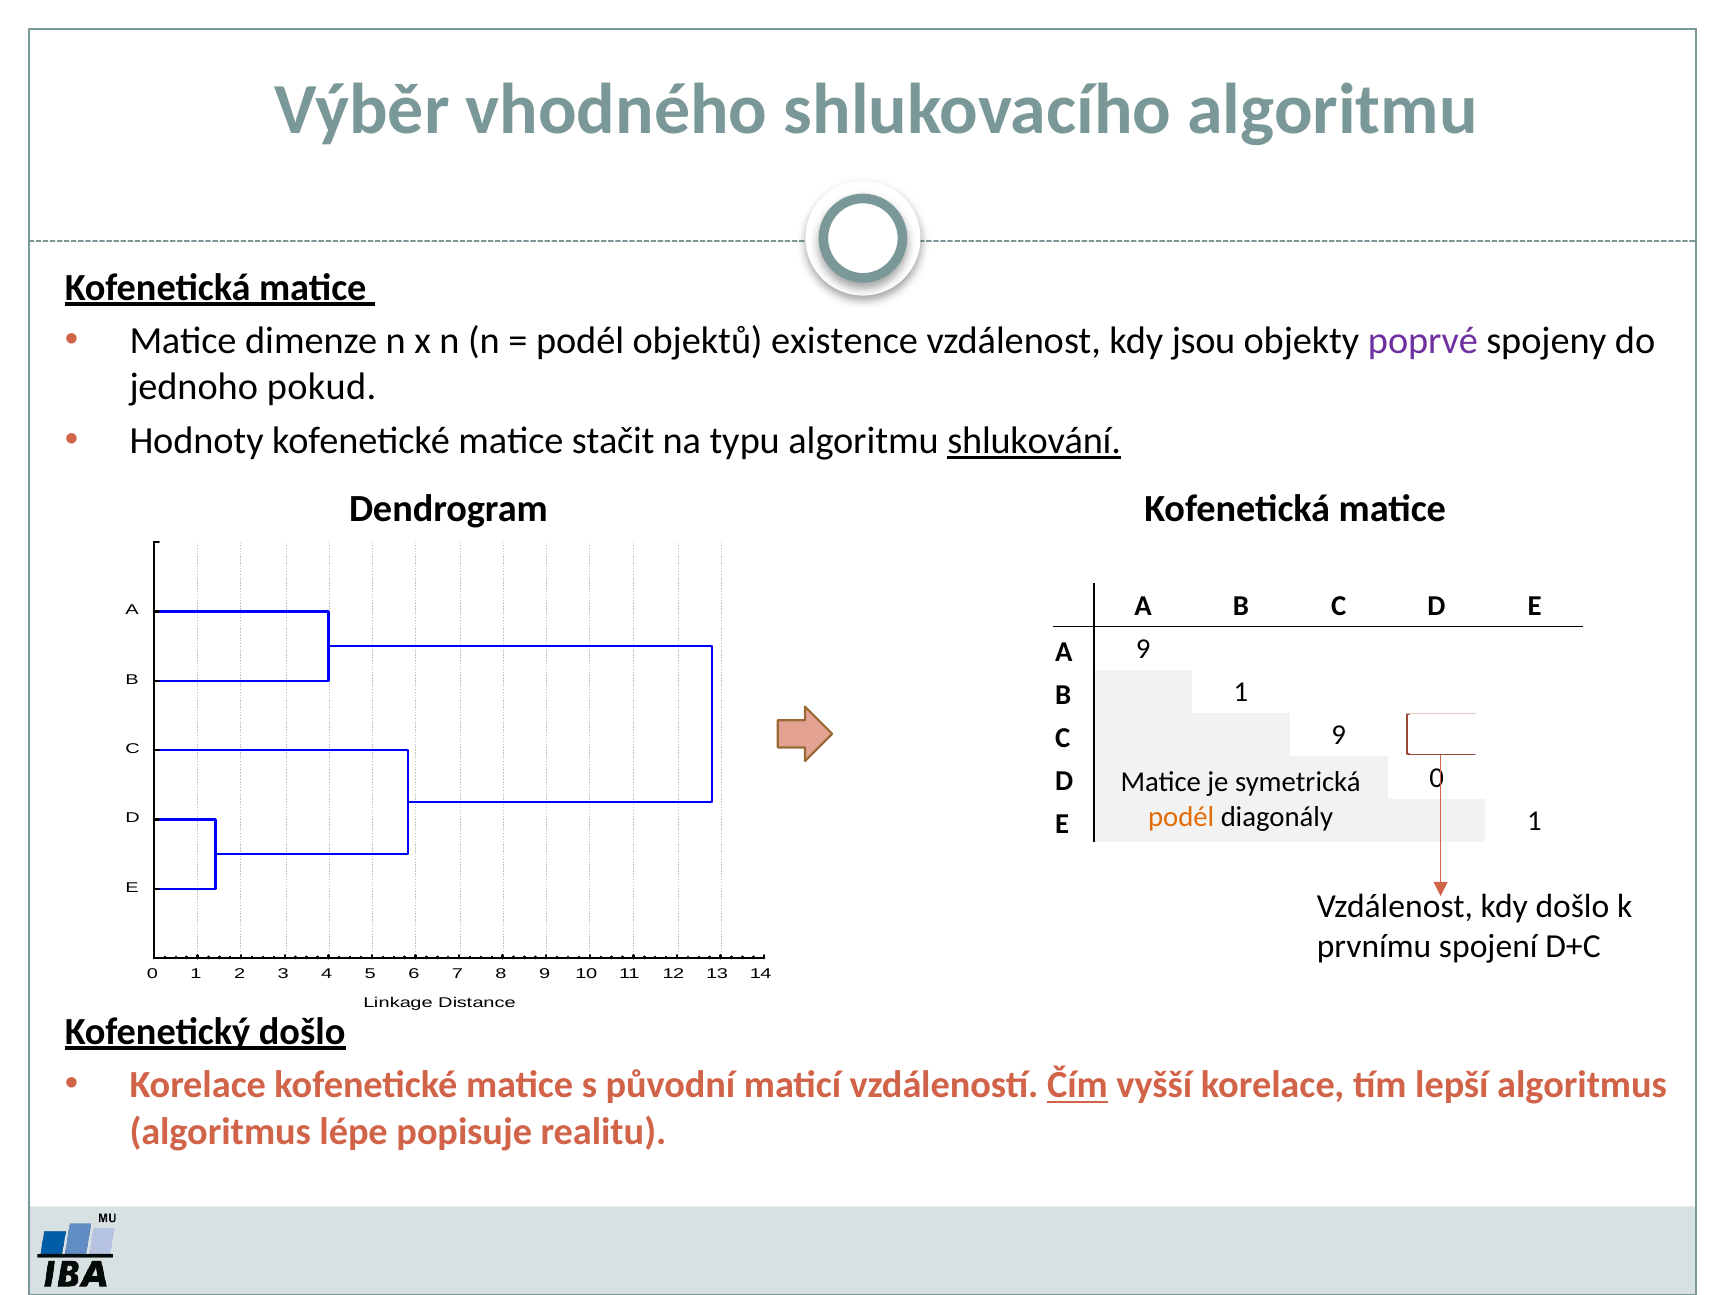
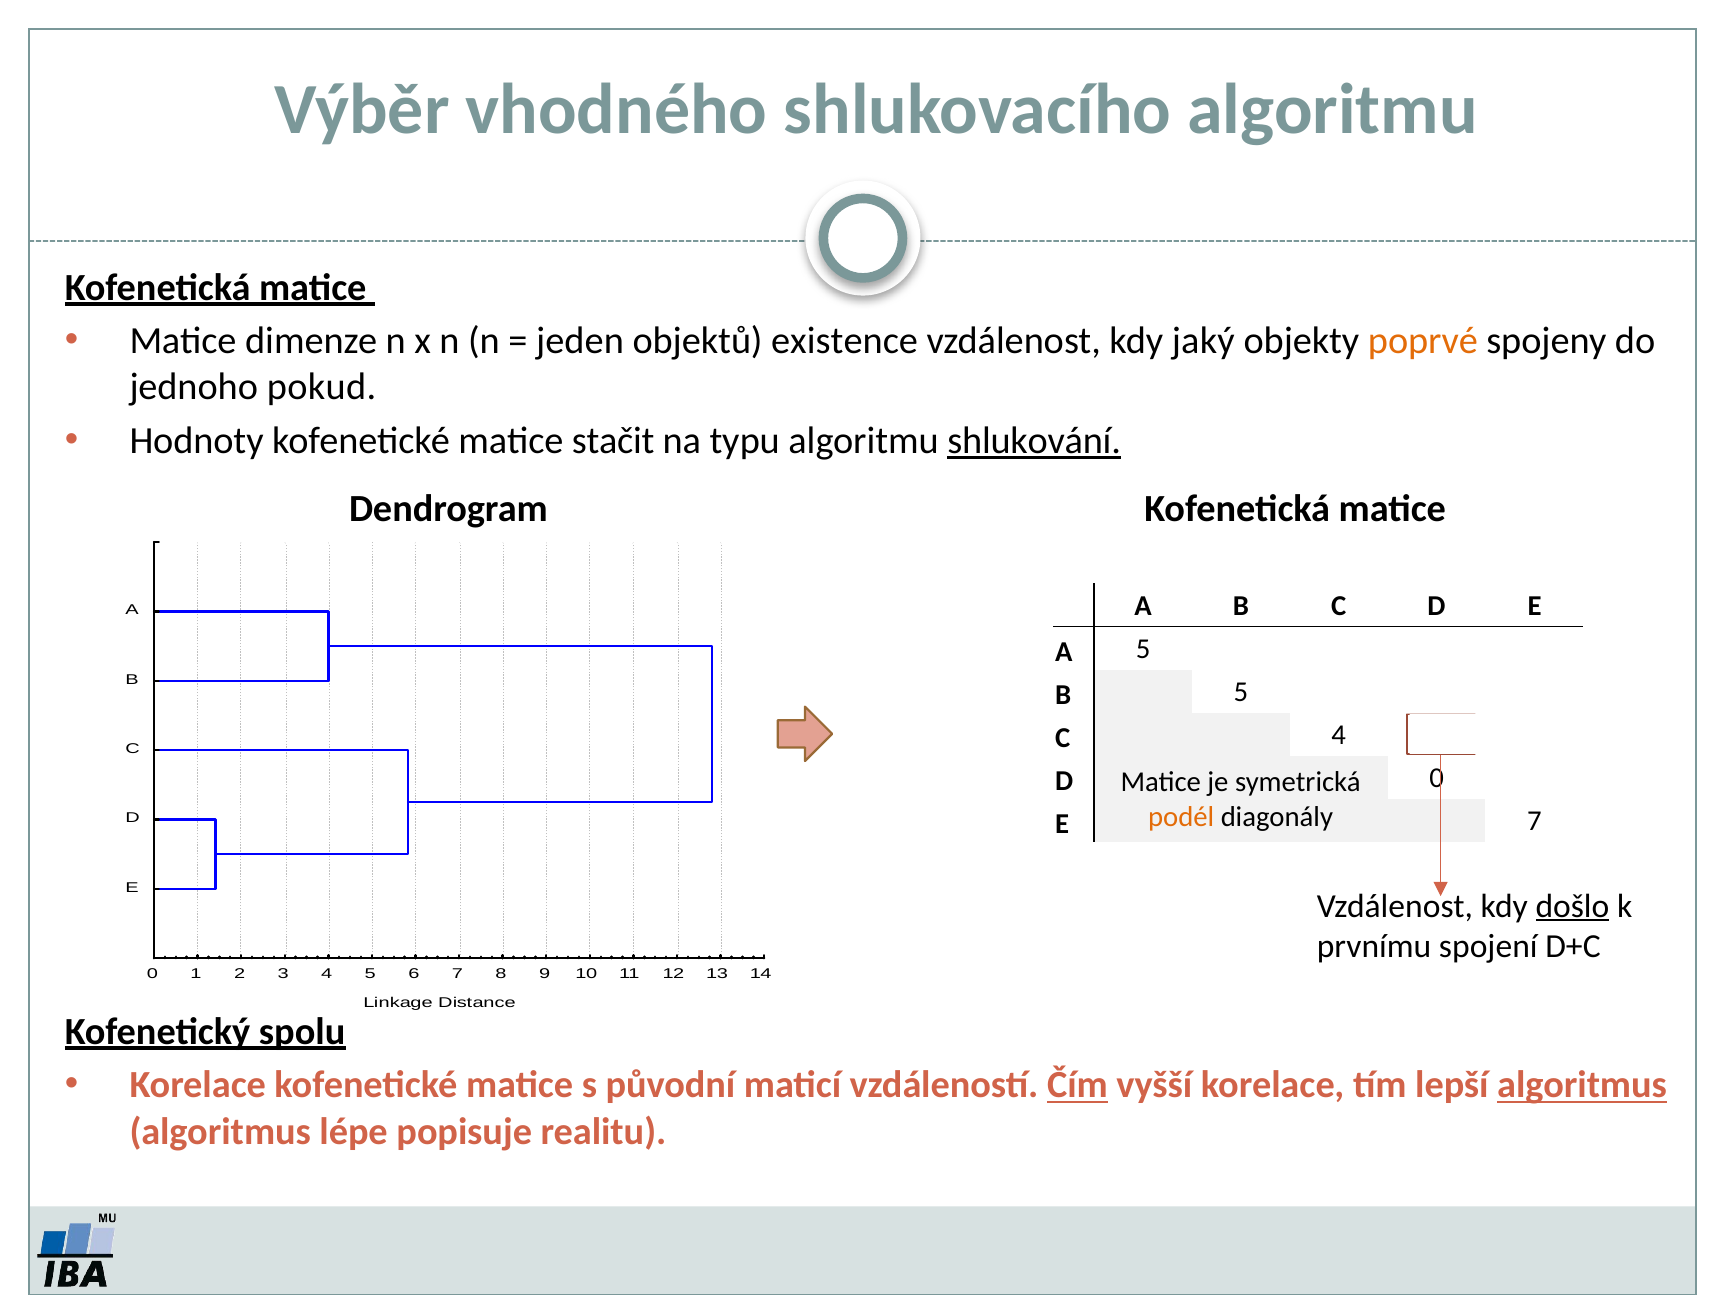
podél: podél -> jeden (580, 341)
jsou: jsou -> jaký (1203, 341)
poprvé colour: purple -> orange (1423, 341)
A 9: 9 -> 5 (1143, 649)
B 1: 1 -> 5 (1241, 692)
C 9: 9 -> 4 (1339, 735)
E 1: 1 -> 7 (1534, 821)
došlo underline: none -> present (1572, 906)
Kofenetický došlo: došlo -> spolu (302, 1031)
algoritmus underline: none -> present (1582, 1085)
